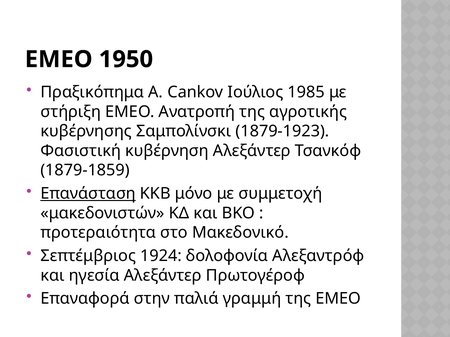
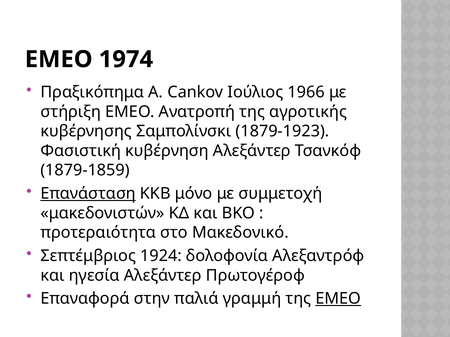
1950: 1950 -> 1974 (126, 59)
1985: 1985 -> 1966 (306, 92)
ΕΜΕΟ underline: none -> present (338, 299)
